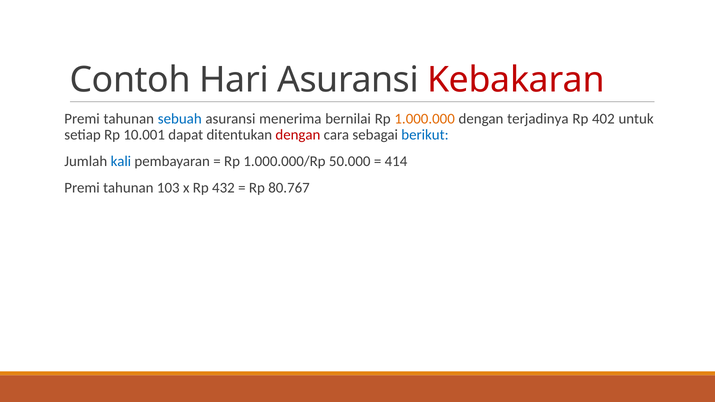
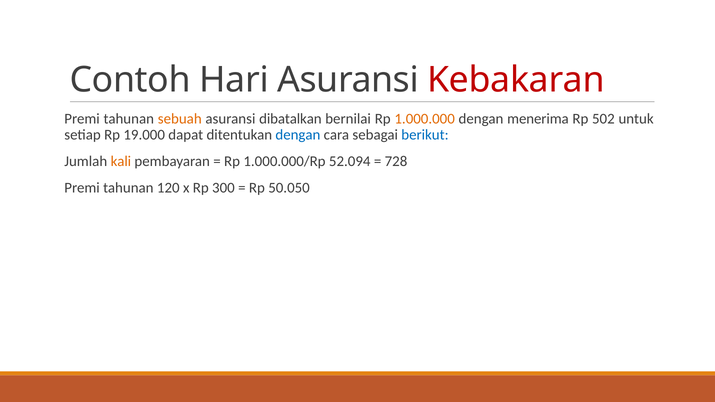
sebuah colour: blue -> orange (180, 119)
menerima: menerima -> dibatalkan (290, 119)
terjadinya: terjadinya -> menerima (538, 119)
402: 402 -> 502 (603, 119)
10.001: 10.001 -> 19.000 (144, 135)
dengan colour: red -> blue (298, 135)
kali colour: blue -> orange (121, 161)
50.000: 50.000 -> 52.094 (350, 161)
414: 414 -> 728 (396, 161)
103: 103 -> 120 (168, 188)
432: 432 -> 300 (223, 188)
80.767: 80.767 -> 50.050 (289, 188)
